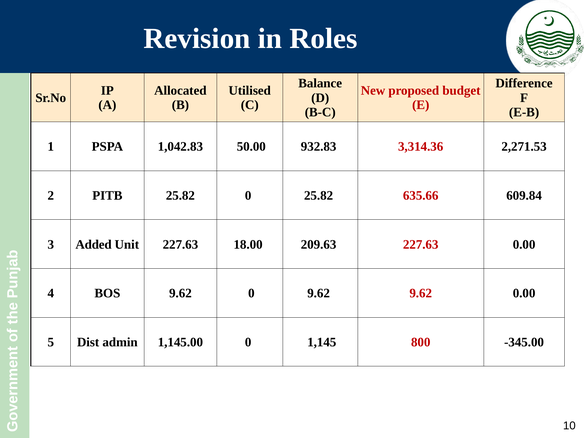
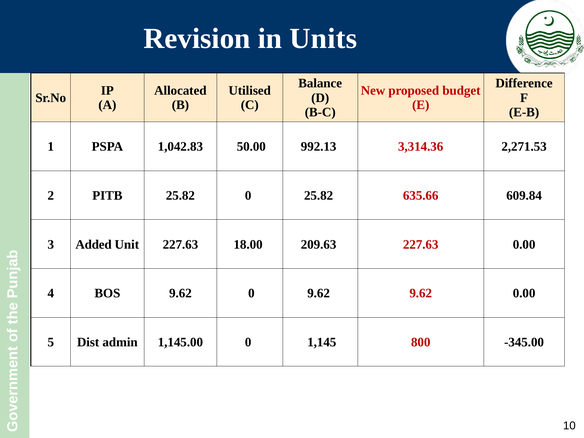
Roles: Roles -> Units (323, 39)
932.83: 932.83 -> 992.13 (319, 147)
